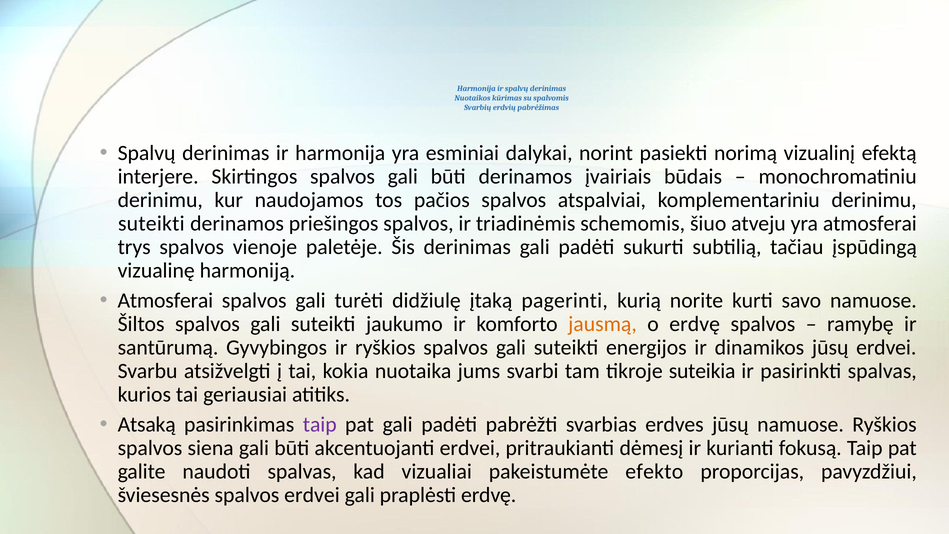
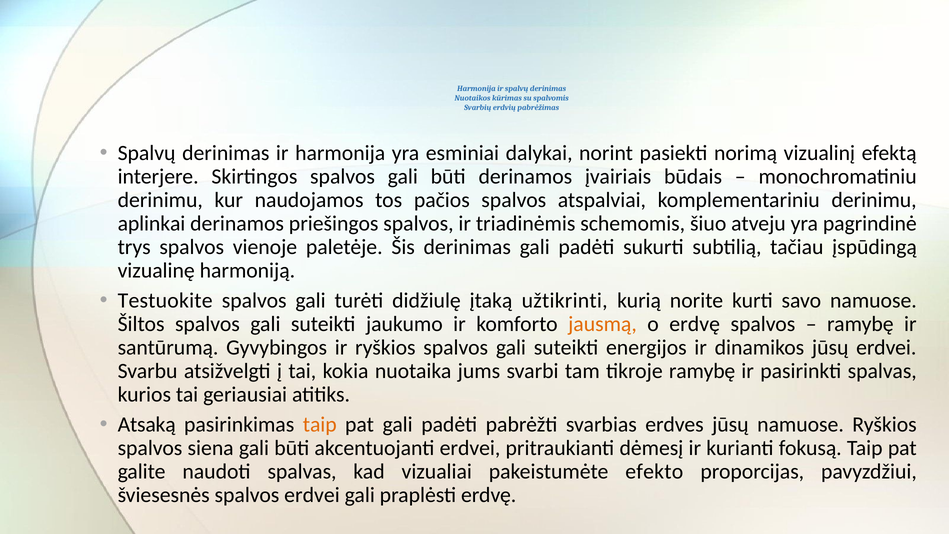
suteikti: suteikti -> aplinkai (151, 223)
yra atmosferai: atmosferai -> pagrindinė (870, 223)
Atmosferai: Atmosferai -> Testuokite (165, 300)
pagerinti: pagerinti -> užtikrinti (565, 300)
tikroje suteikia: suteikia -> ramybę (702, 371)
taip colour: purple -> orange (320, 424)
